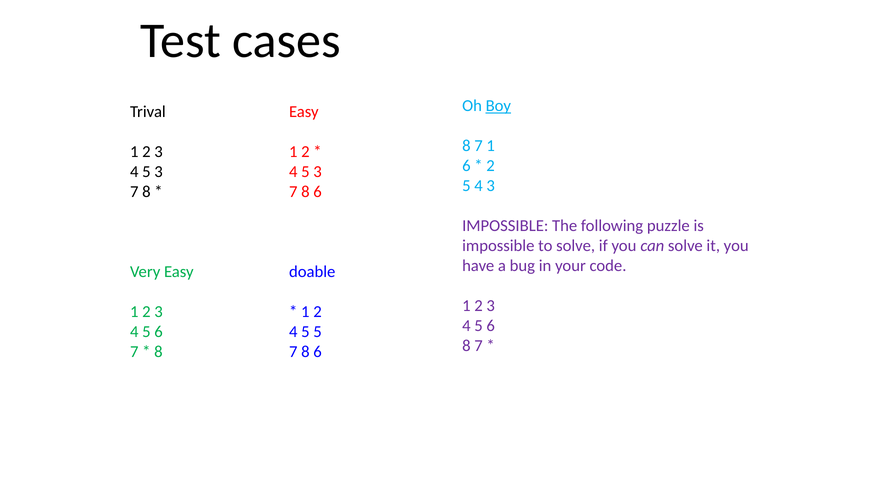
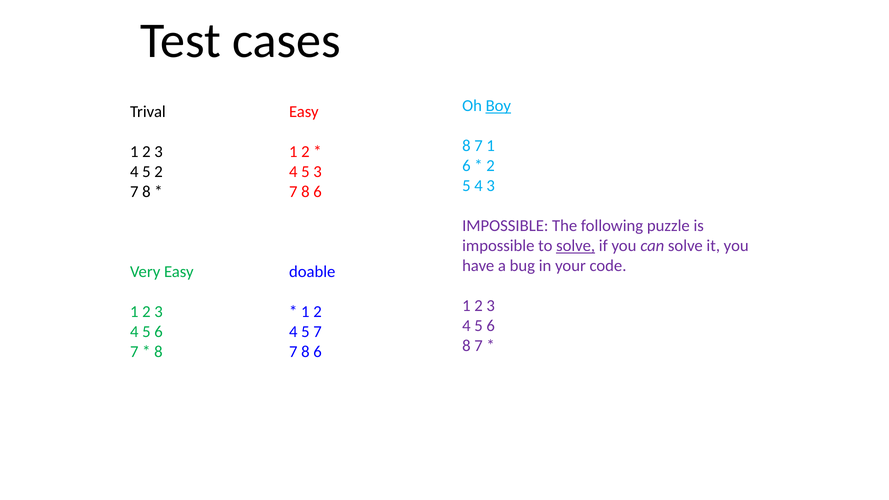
3: 3 -> 2 (159, 172)
solve underline: none -> present (576, 246)
5 5: 5 -> 7 (318, 332)
